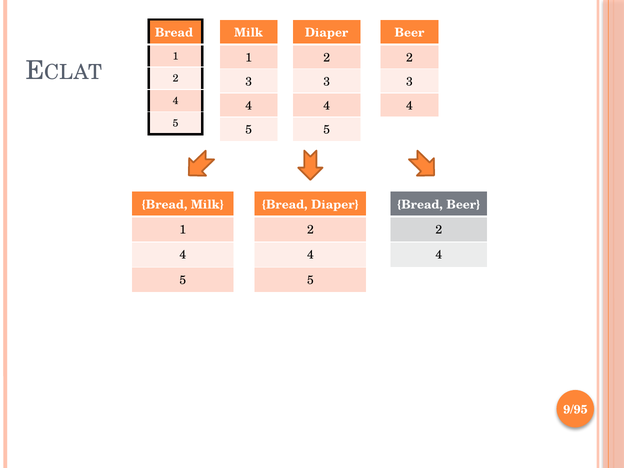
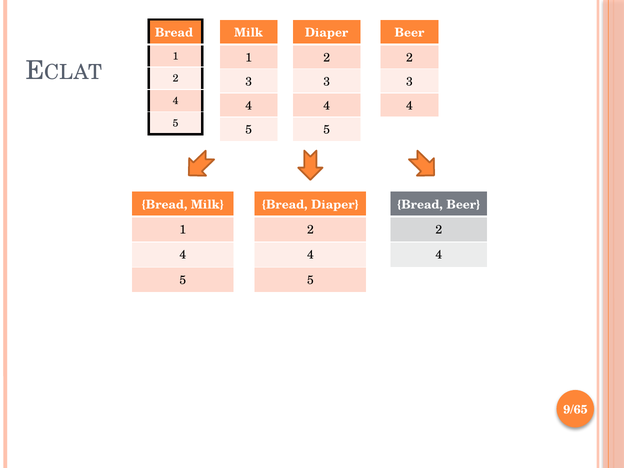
9/95: 9/95 -> 9/65 (575, 410)
